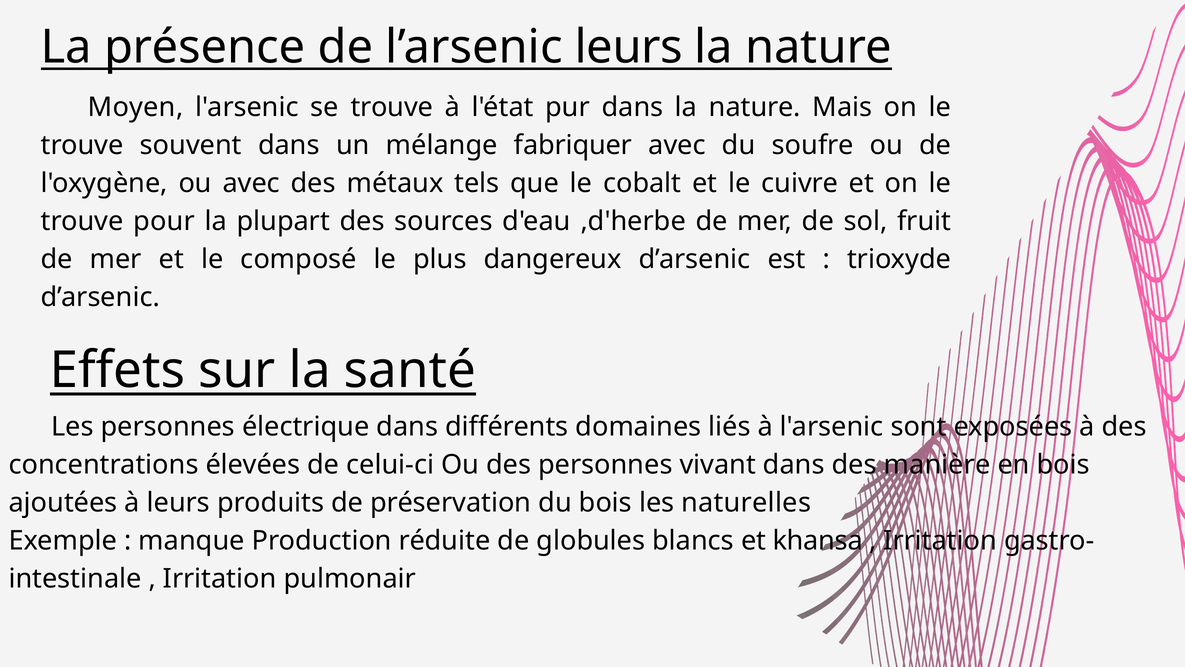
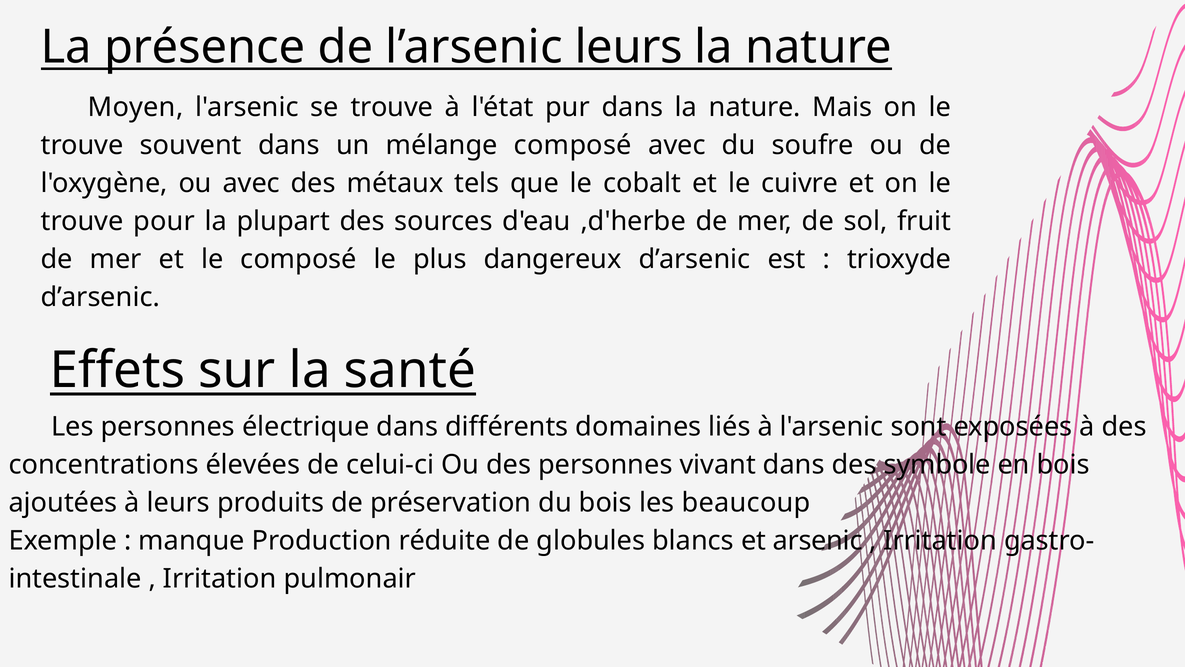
mélange fabriquer: fabriquer -> composé (573, 145)
manière: manière -> symbole (937, 464)
naturelles: naturelles -> beaucoup (746, 502)
khansa: khansa -> arsenic (818, 540)
